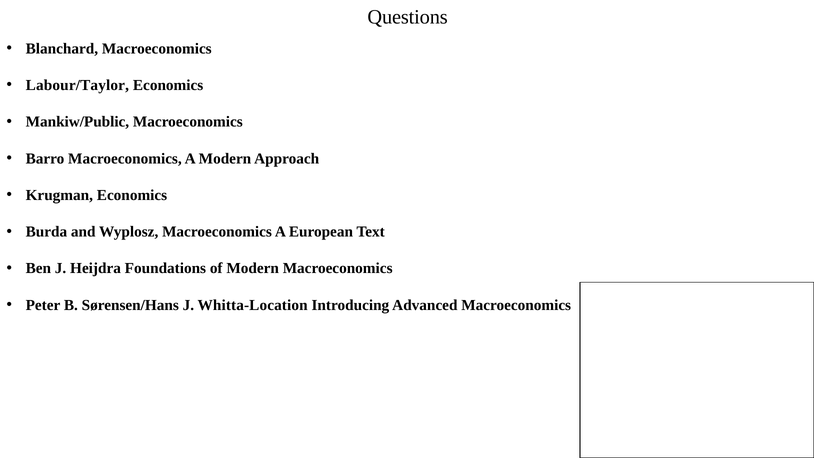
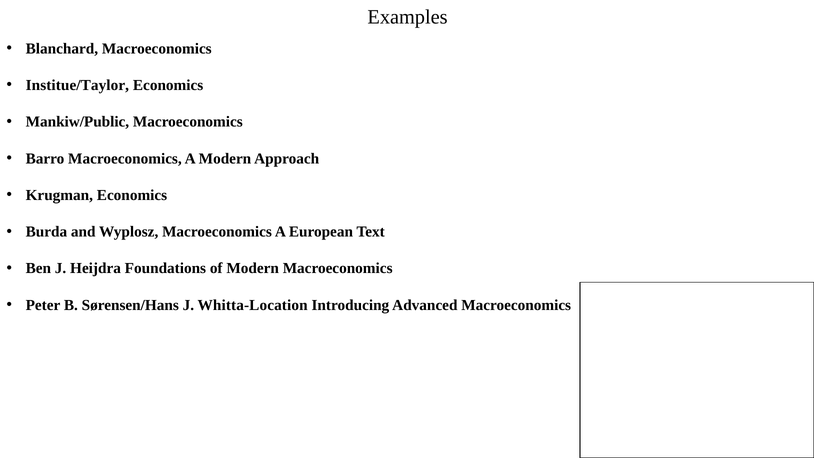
Questions: Questions -> Examples (408, 17)
Labour/Taylor: Labour/Taylor -> Institue/Taylor (77, 85)
